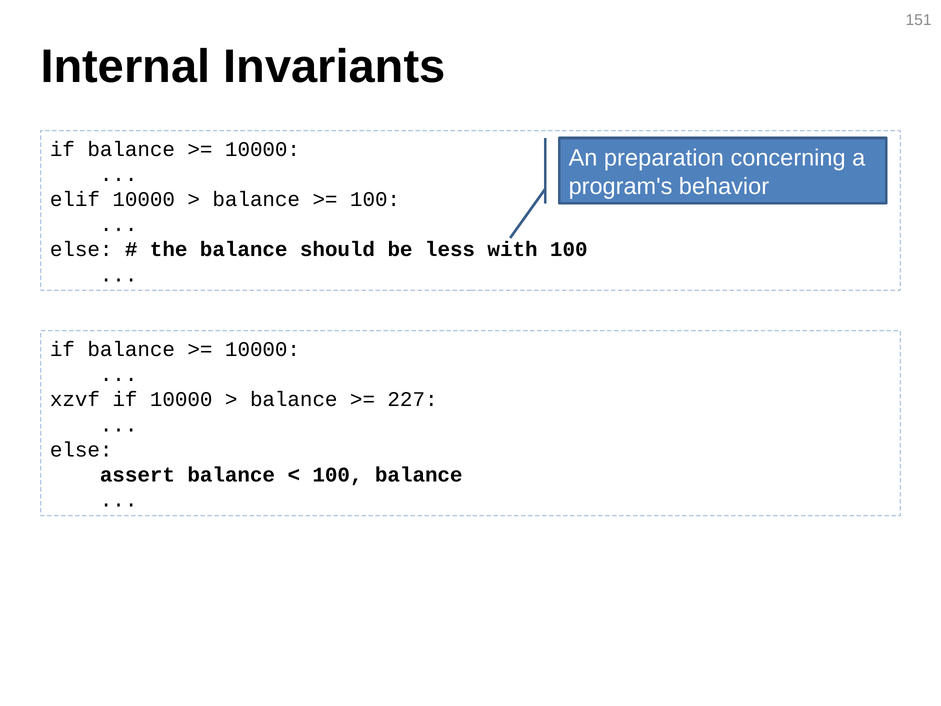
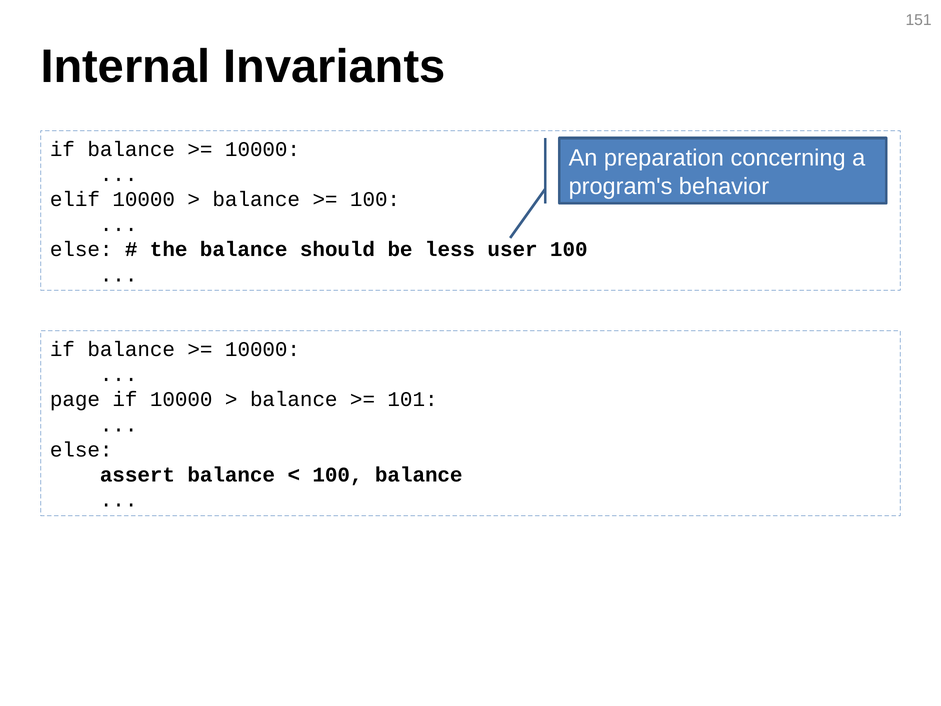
with: with -> user (513, 249)
xzvf: xzvf -> page (75, 399)
227: 227 -> 101 (413, 399)
